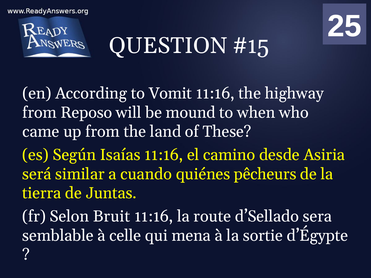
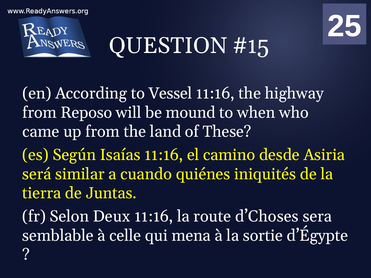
Vomit: Vomit -> Vessel (170, 93)
pêcheurs: pêcheurs -> iniquités (265, 174)
Bruit: Bruit -> Deux (112, 217)
d’Sellado: d’Sellado -> d’Choses (267, 217)
